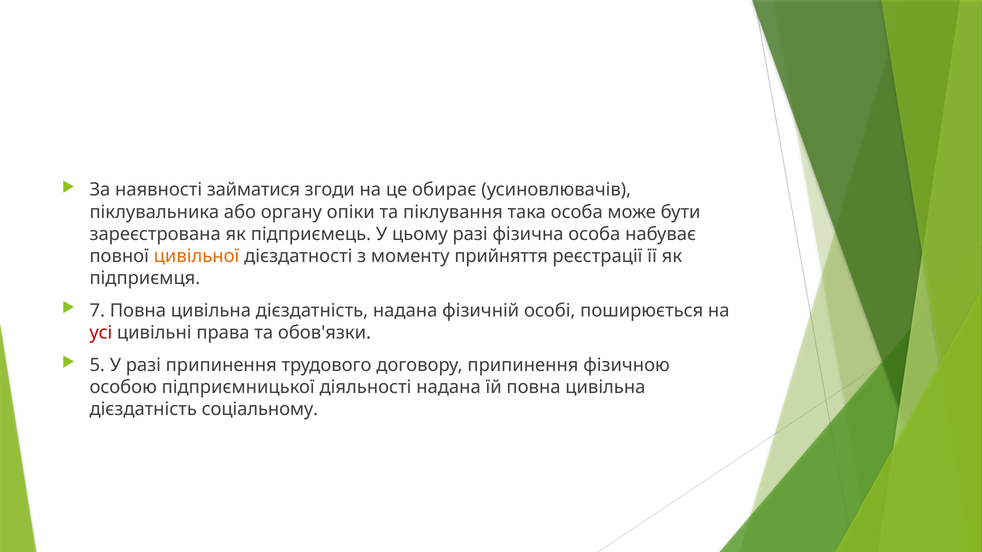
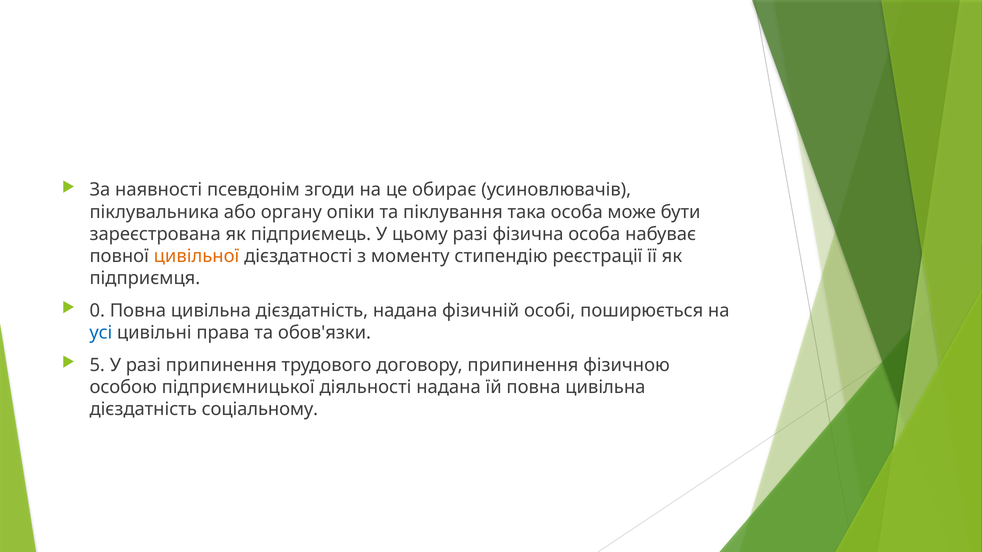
займатися: займатися -> псевдонім (253, 190)
прийняття: прийняття -> стипендію (501, 256)
7: 7 -> 0 (97, 311)
усі colour: red -> blue (101, 333)
